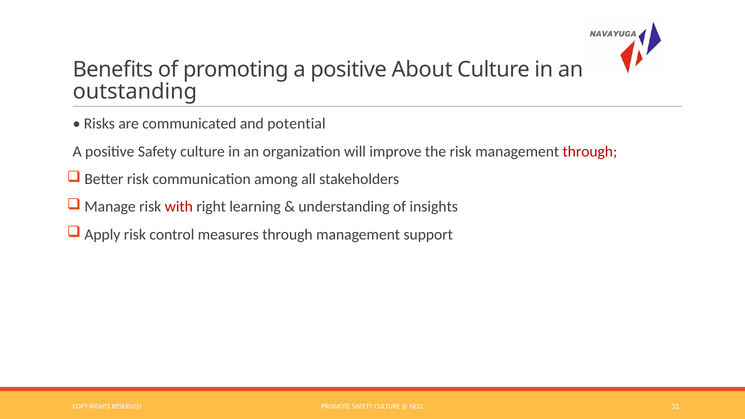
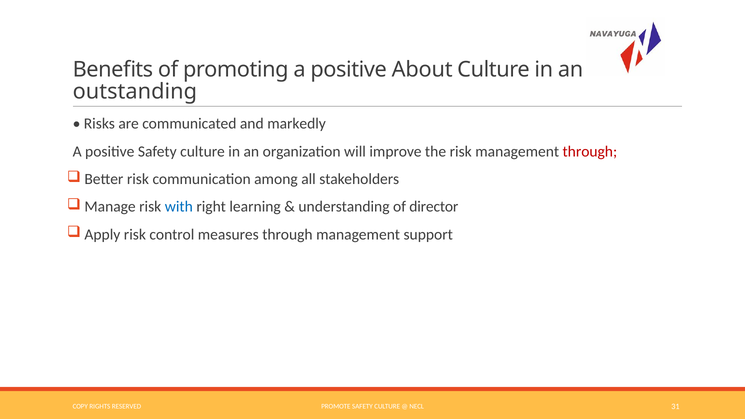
potential: potential -> markedly (297, 124)
with colour: red -> blue (179, 207)
insights: insights -> director (434, 207)
